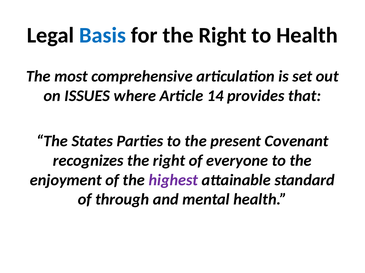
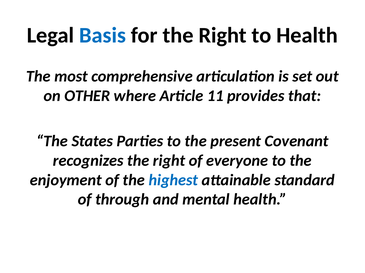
ISSUES: ISSUES -> OTHER (87, 96)
14: 14 -> 11 (215, 96)
highest colour: purple -> blue (173, 180)
